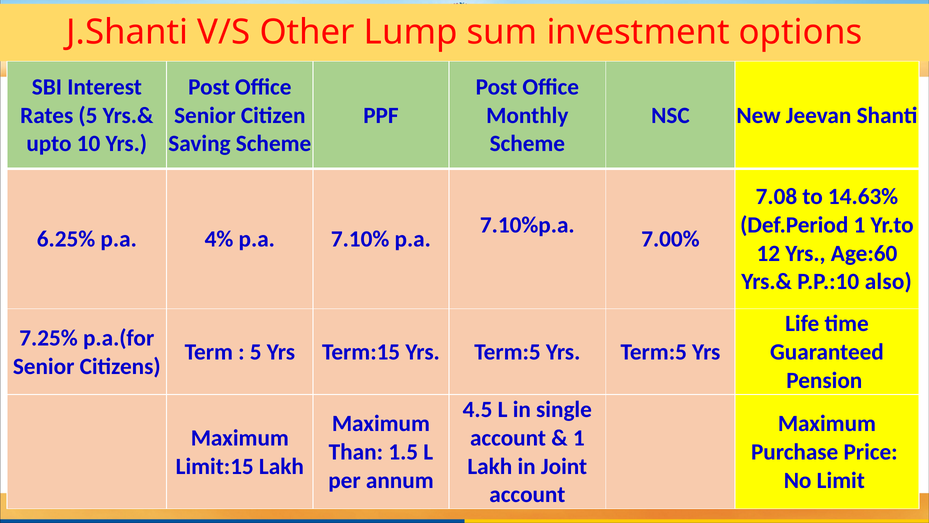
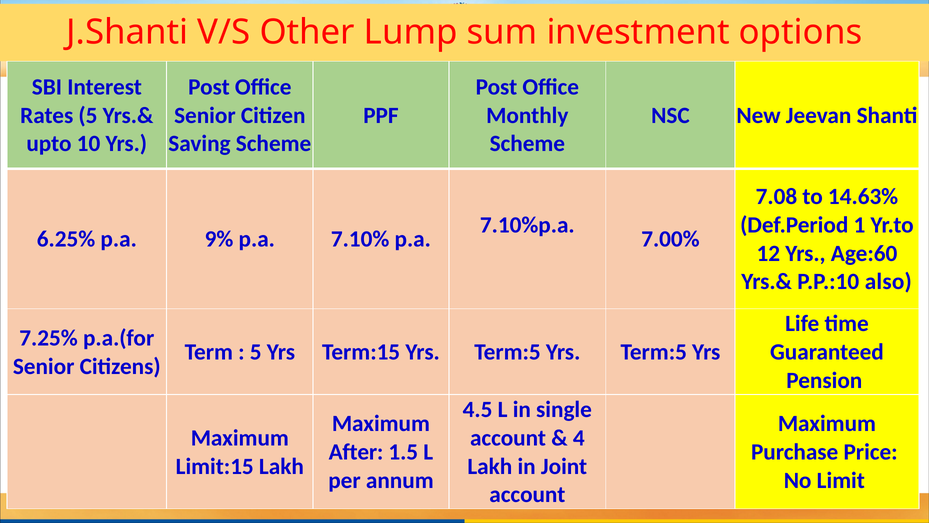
4%: 4% -> 9% (219, 239)
1: 1 -> 4 (579, 438)
Than: Than -> After (356, 452)
